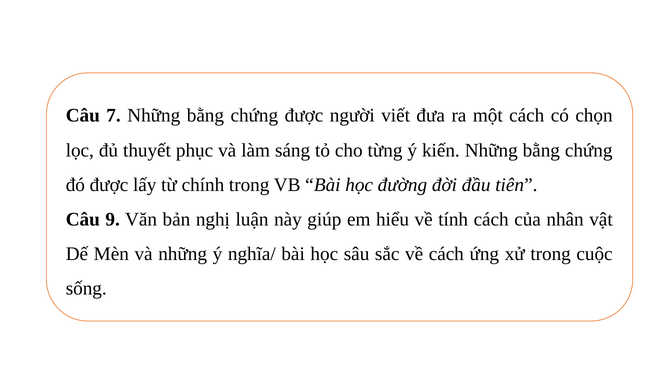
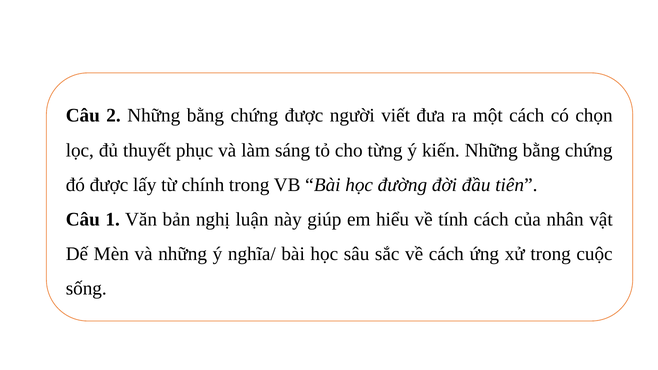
7: 7 -> 2 (114, 116)
9: 9 -> 1 (113, 219)
